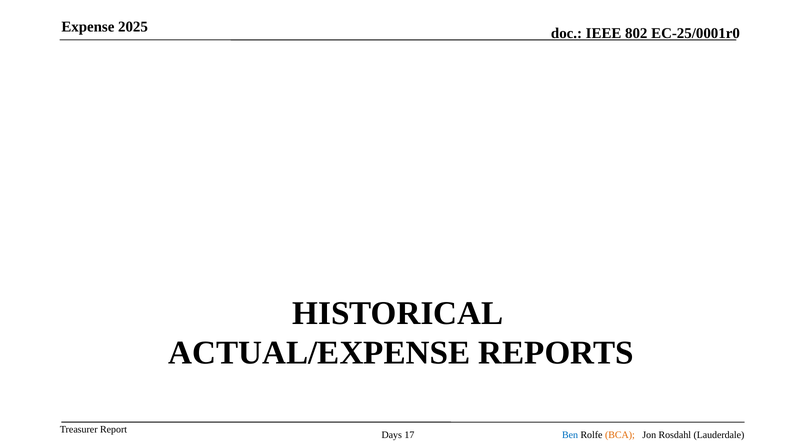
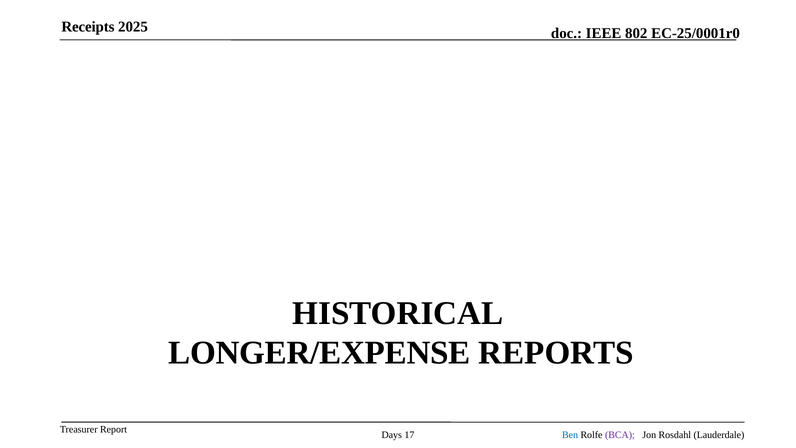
Expense: Expense -> Receipts (88, 27)
ACTUAL/EXPENSE: ACTUAL/EXPENSE -> LONGER/EXPENSE (319, 353)
BCA colour: orange -> purple (620, 435)
